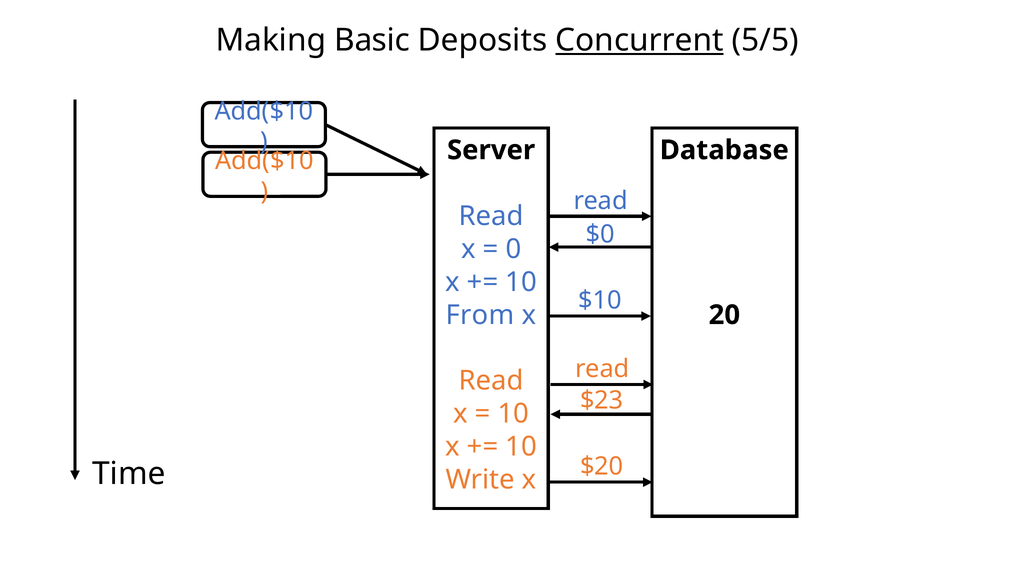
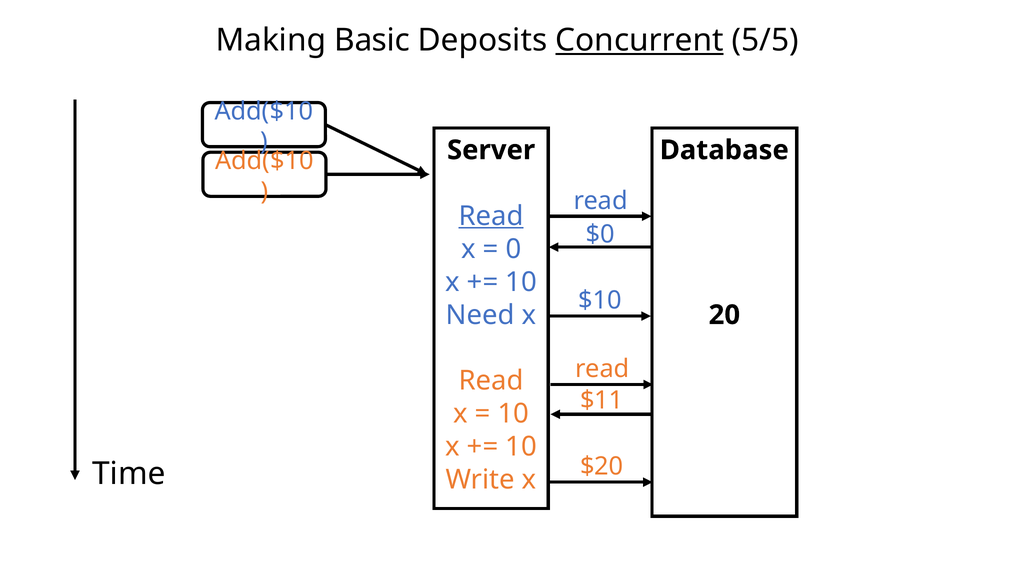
Read underline: none -> present (491, 216)
From: From -> Need (480, 315)
$23: $23 -> $11 (602, 400)
